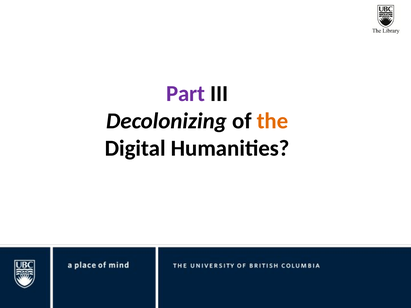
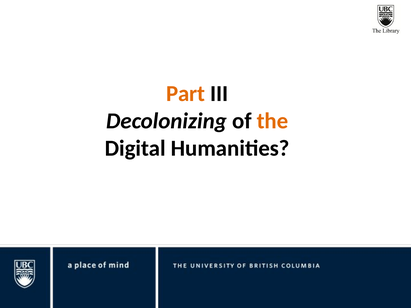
Part colour: purple -> orange (186, 94)
